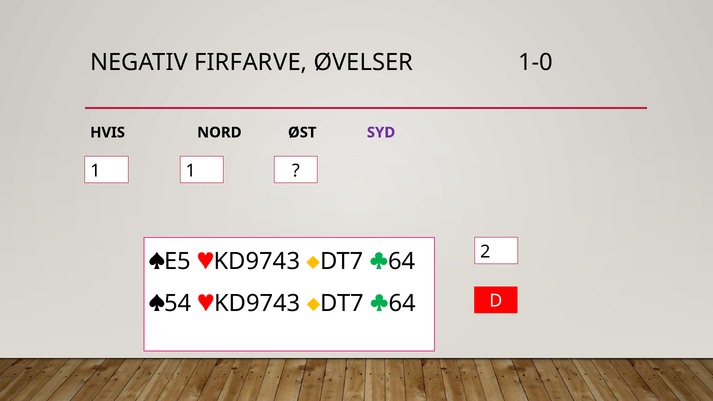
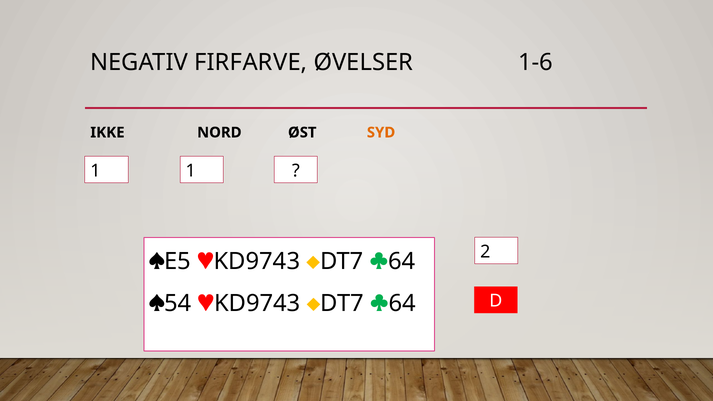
1-0: 1-0 -> 1-6 (535, 62)
HVIS: HVIS -> IKKE (107, 133)
SYD colour: purple -> orange (381, 133)
